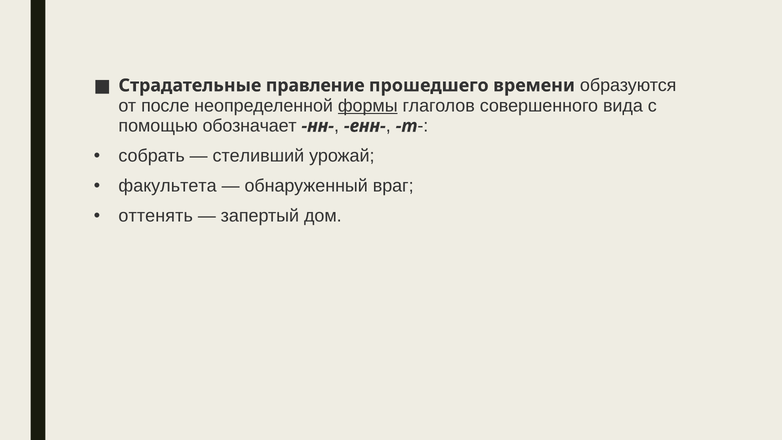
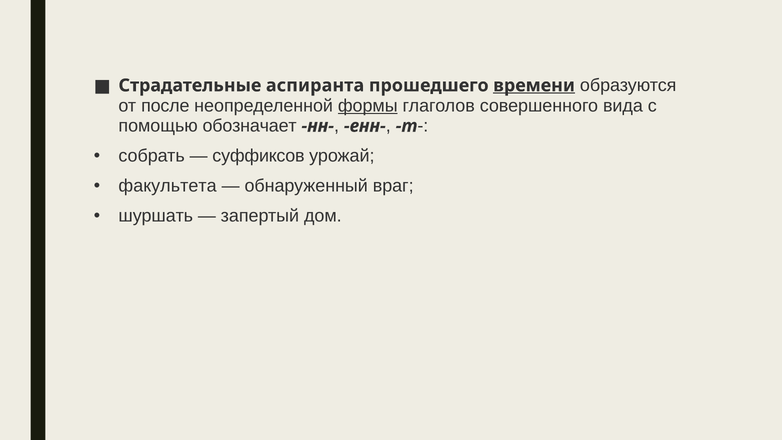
правление: правление -> аспиранта (315, 85)
времени underline: none -> present (534, 85)
стеливший: стеливший -> суффиксов (258, 156)
оттенять: оттенять -> шуршать (156, 216)
